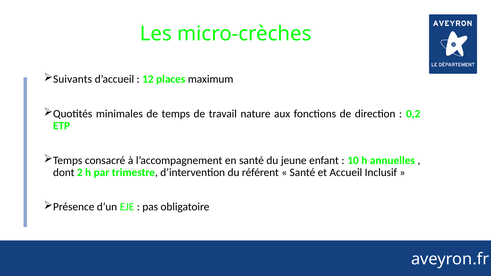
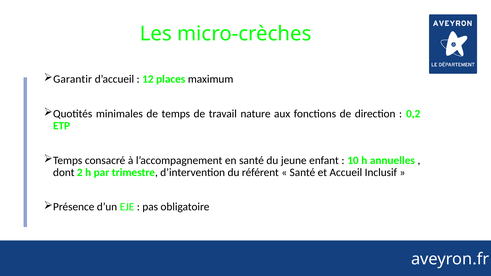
Suivants: Suivants -> Garantir (73, 79)
